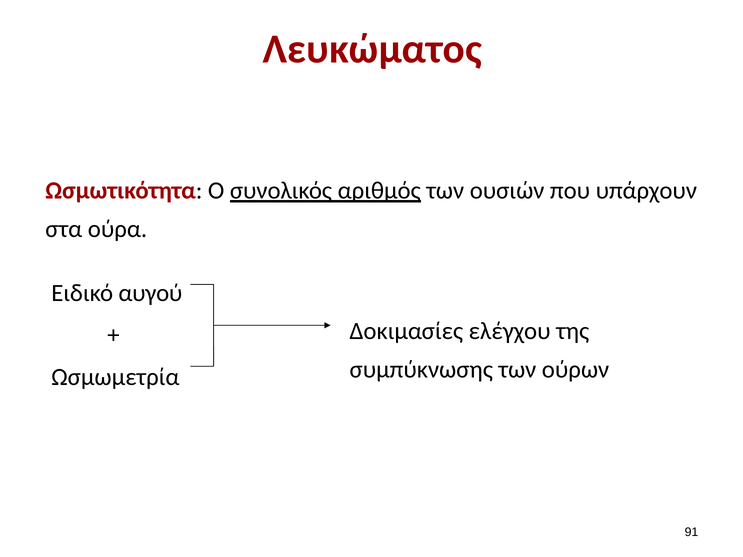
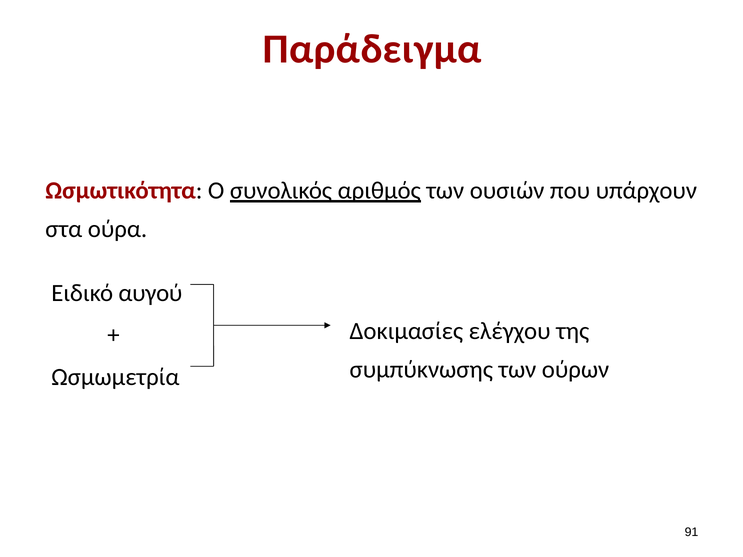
Λευκώματος: Λευκώματος -> Παράδειγμα (372, 49)
